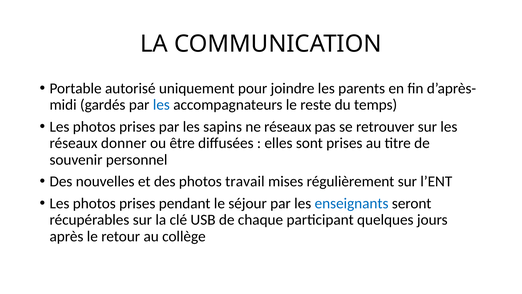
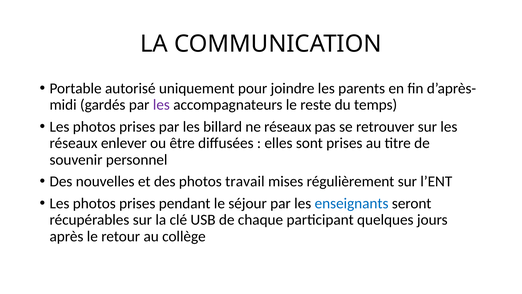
les colour: blue -> purple (161, 105)
sapins: sapins -> billard (223, 127)
donner: donner -> enlever (124, 143)
